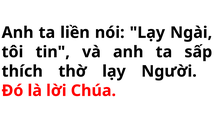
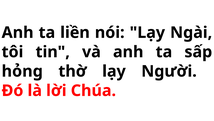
thích: thích -> hỏng (22, 71)
